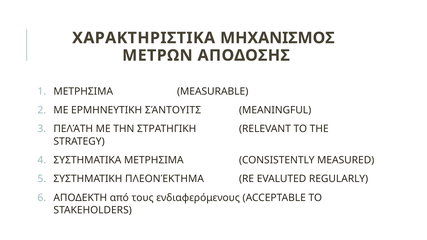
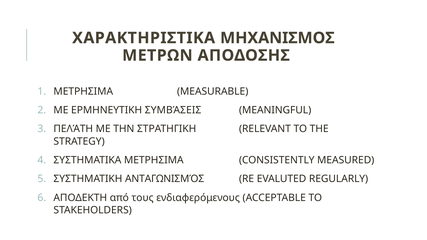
ΣΆΝΤΟΥΙΤΣ: ΣΆΝΤΟΥΙΤΣ -> ΣΥΜΒΆΣΕΙΣ (173, 110)
ΠΛΕΟΝΈΚΤΗΜΑ: ΠΛΕΟΝΈΚΤΗΜΑ -> ΑΝΤΑΓΩΝΙΣΜΌΣ (165, 179)
